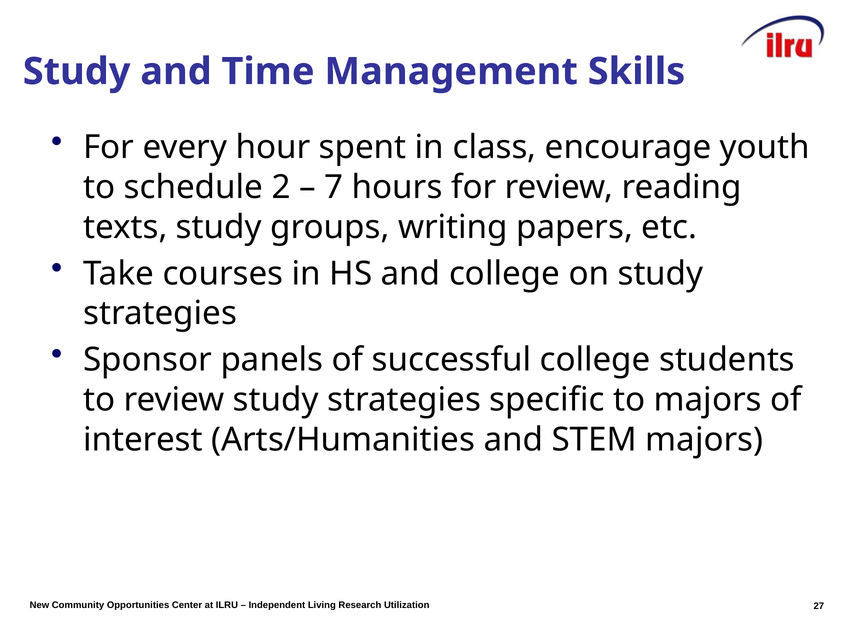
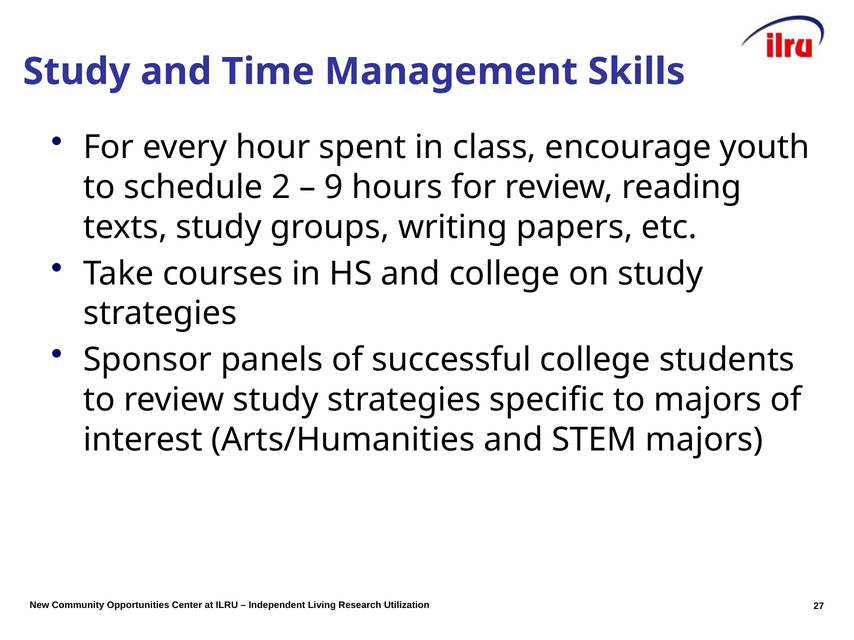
7: 7 -> 9 (334, 187)
